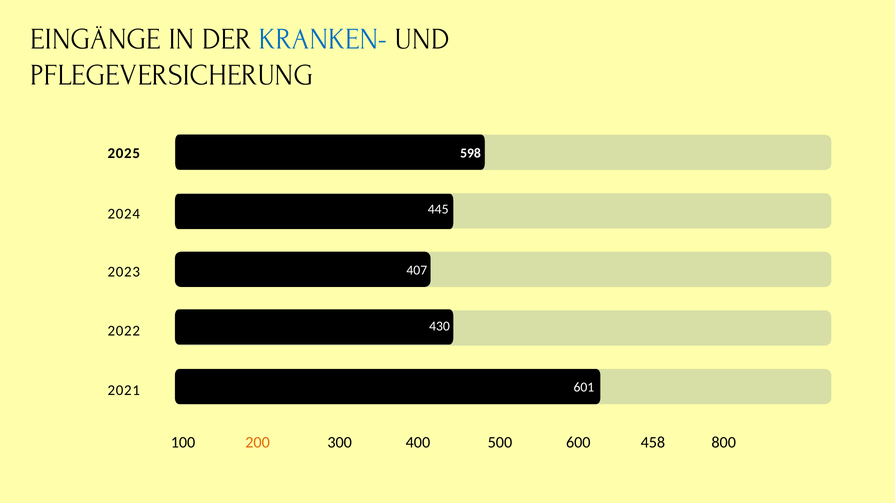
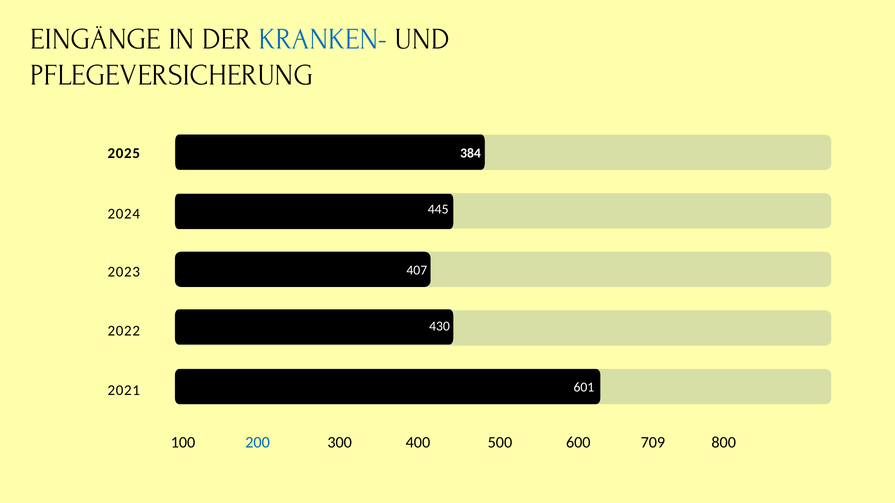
598: 598 -> 384 (471, 153)
200 colour: orange -> blue (258, 443)
458: 458 -> 709 (653, 443)
